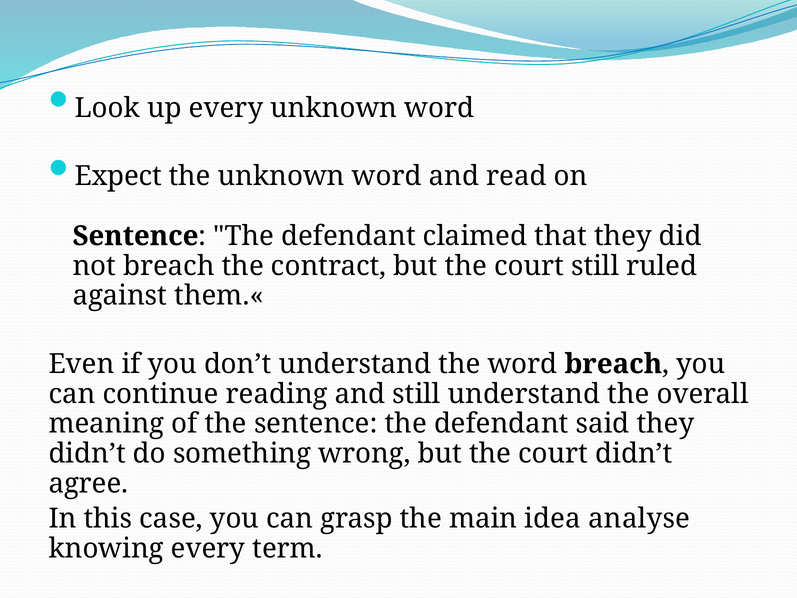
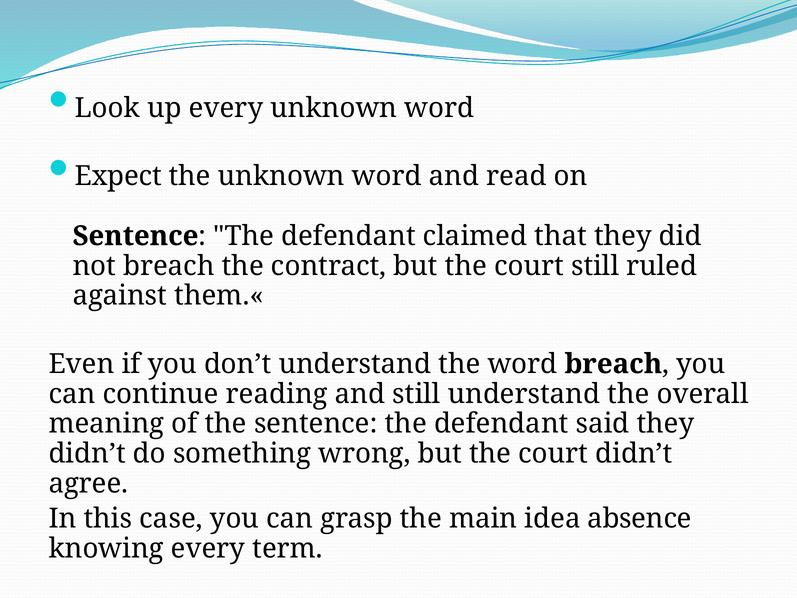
analyse: analyse -> absence (639, 518)
